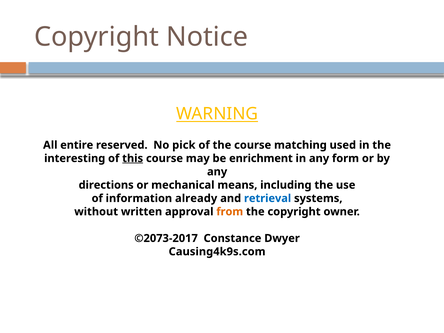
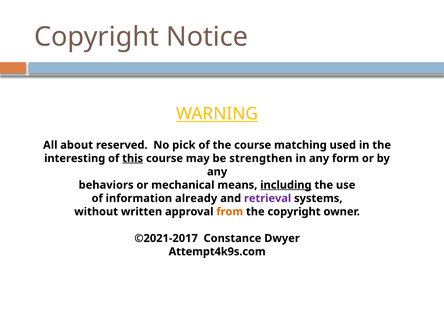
entire: entire -> about (77, 145)
enrichment: enrichment -> strengthen (261, 158)
directions: directions -> behaviors (106, 185)
including underline: none -> present (286, 185)
retrieval colour: blue -> purple (268, 198)
©2073-2017: ©2073-2017 -> ©2021-2017 (166, 238)
Causing4k9s.com: Causing4k9s.com -> Attempt4k9s.com (217, 252)
